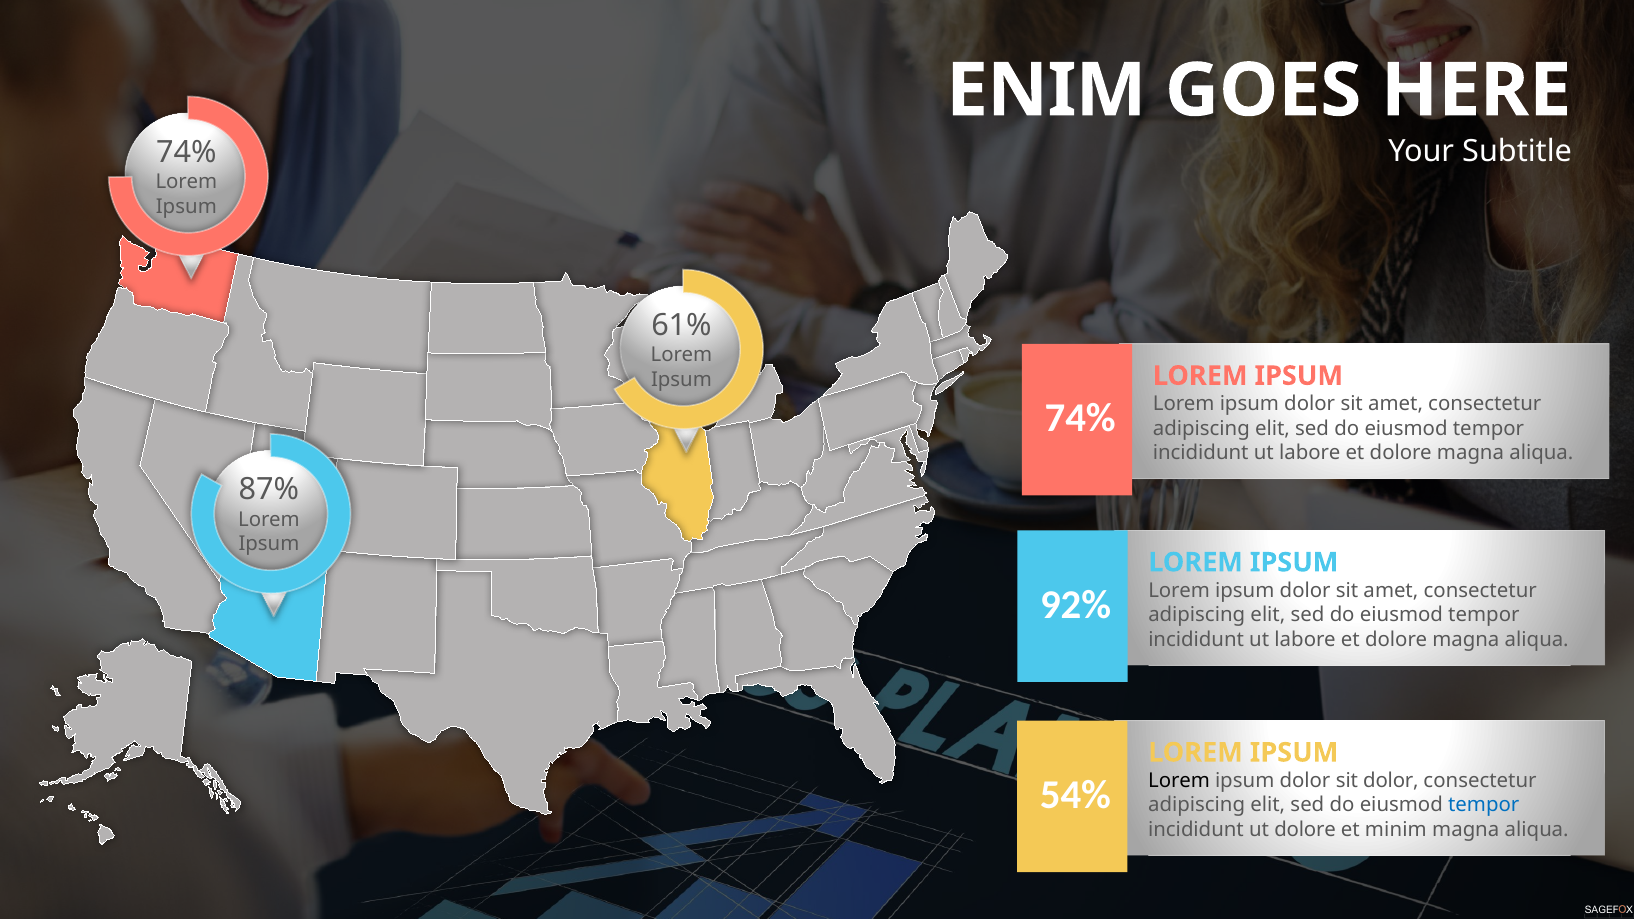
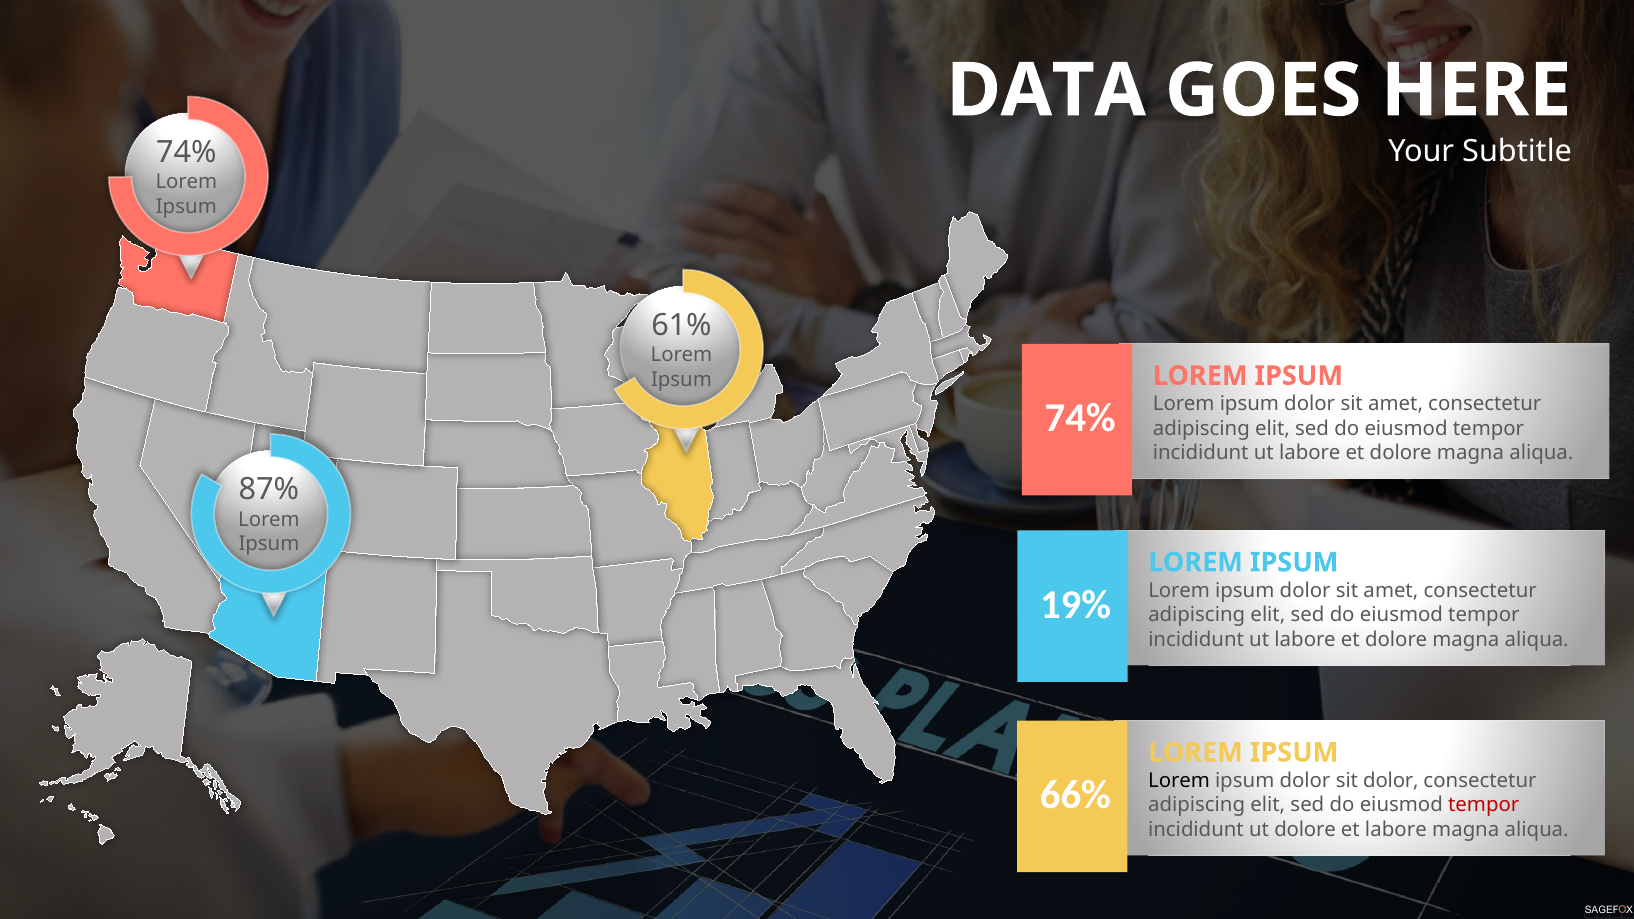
ENIM: ENIM -> DATA (1046, 91)
92%: 92% -> 19% (1076, 605)
54%: 54% -> 66% (1075, 795)
tempor colour: blue -> red (1484, 805)
et minim: minim -> labore (1396, 830)
